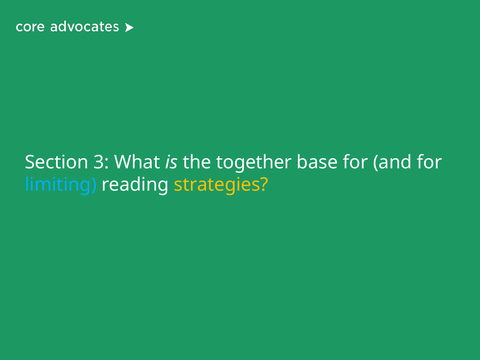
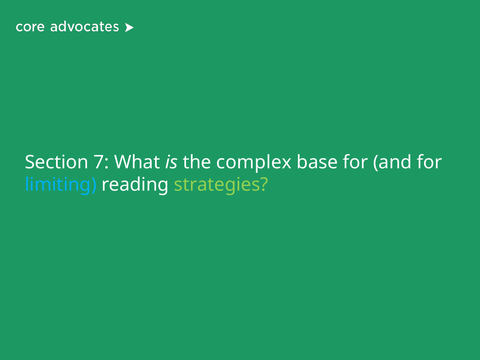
3: 3 -> 7 (101, 162)
together: together -> complex (254, 162)
strategies colour: yellow -> light green (221, 185)
